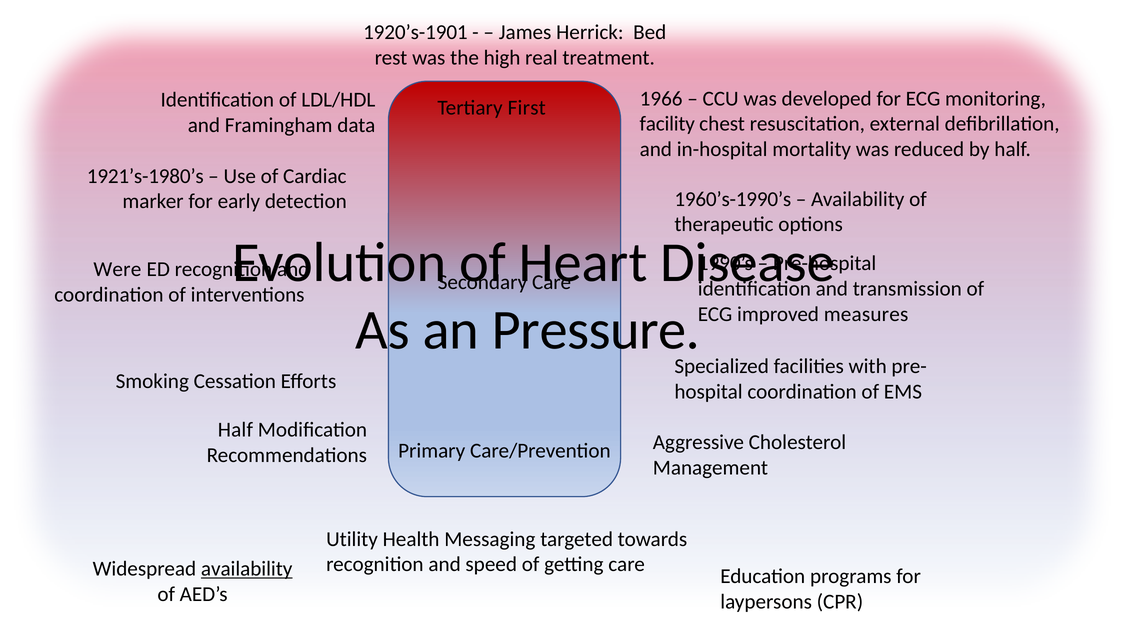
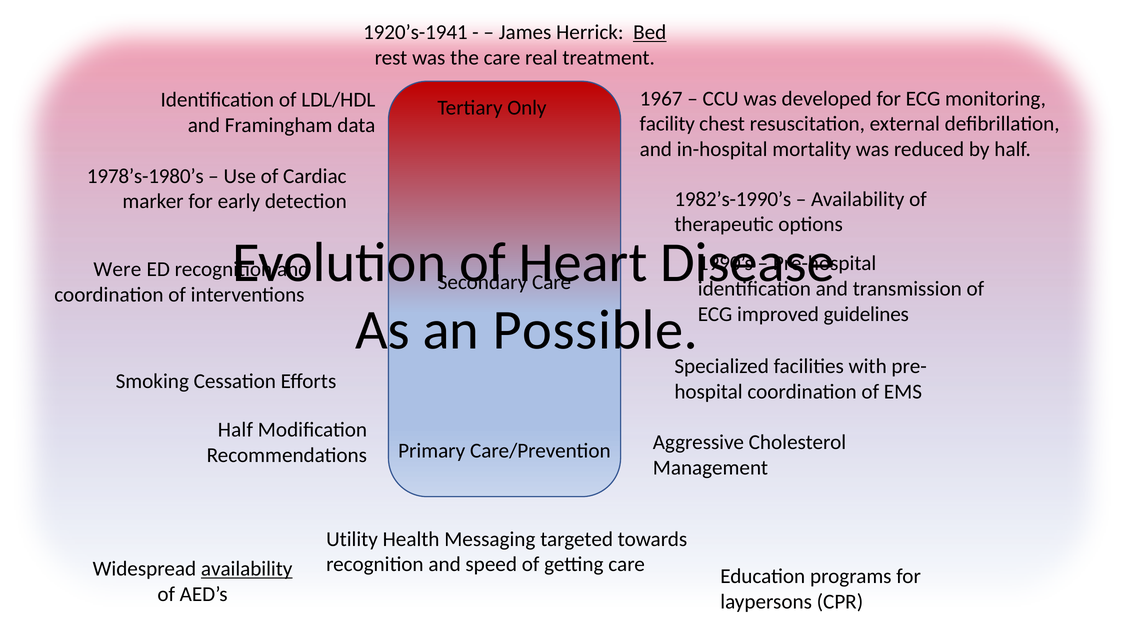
1920’s-1901: 1920’s-1901 -> 1920’s-1941 (415, 32)
Bed underline: none -> present (650, 32)
the high: high -> care (502, 58)
1966: 1966 -> 1967 (661, 99)
First: First -> Only (527, 108)
1921’s-1980’s: 1921’s-1980’s -> 1978’s-1980’s (145, 176)
1960’s-1990’s: 1960’s-1990’s -> 1982’s-1990’s (733, 199)
measures: measures -> guidelines (866, 314)
Pressure: Pressure -> Possible (595, 330)
